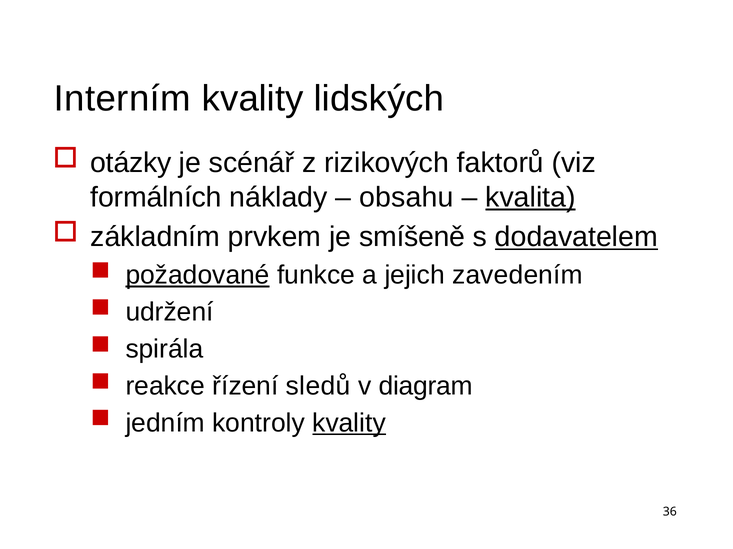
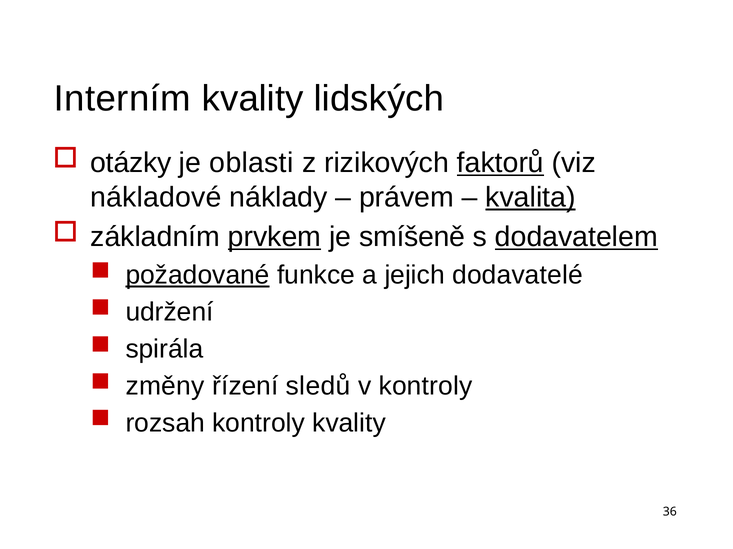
scénář: scénář -> oblasti (251, 163)
faktorů underline: none -> present (500, 163)
formálních: formálních -> nákladové (156, 197)
obsahu: obsahu -> právem (406, 197)
prvkem underline: none -> present (275, 237)
zavedením: zavedením -> dodavatelé (518, 276)
reakce: reakce -> změny (165, 387)
v diagram: diagram -> kontroly (426, 387)
jedním: jedním -> rozsah (165, 424)
kvality underline: present -> none (349, 424)
